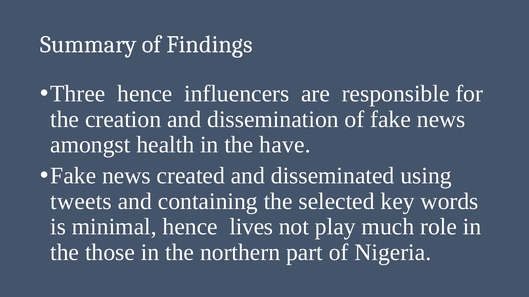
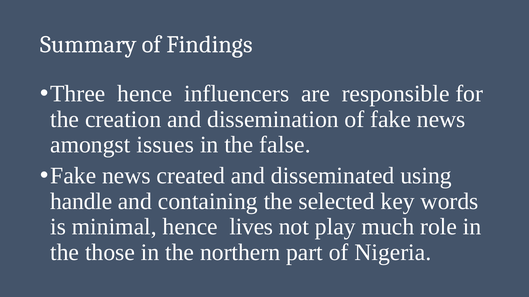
health: health -> issues (165, 145)
have: have -> false (285, 145)
tweets: tweets -> handle (81, 202)
